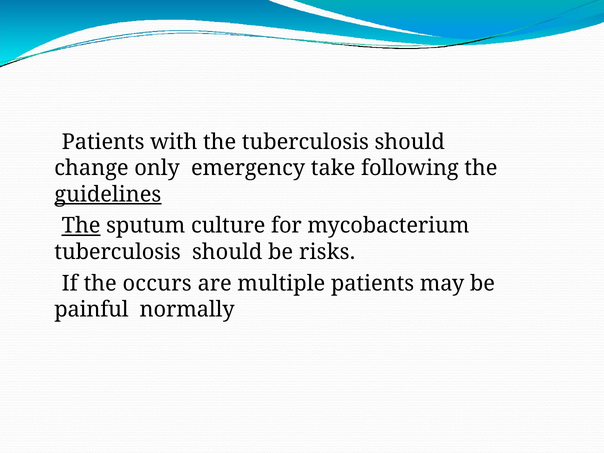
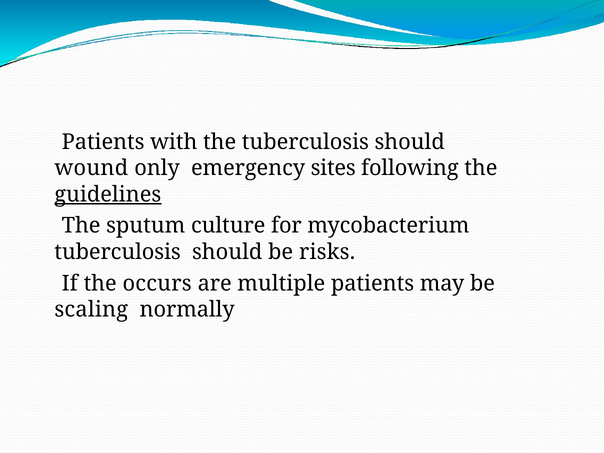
change: change -> wound (91, 168)
take: take -> sites (333, 168)
The underline: present -> none (81, 226)
painful: painful -> scaling (91, 310)
